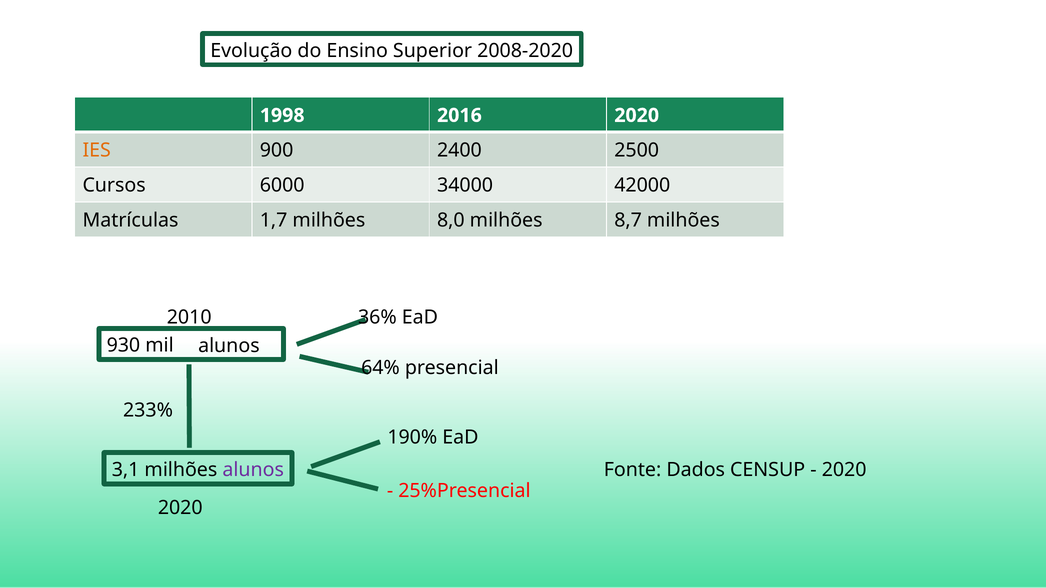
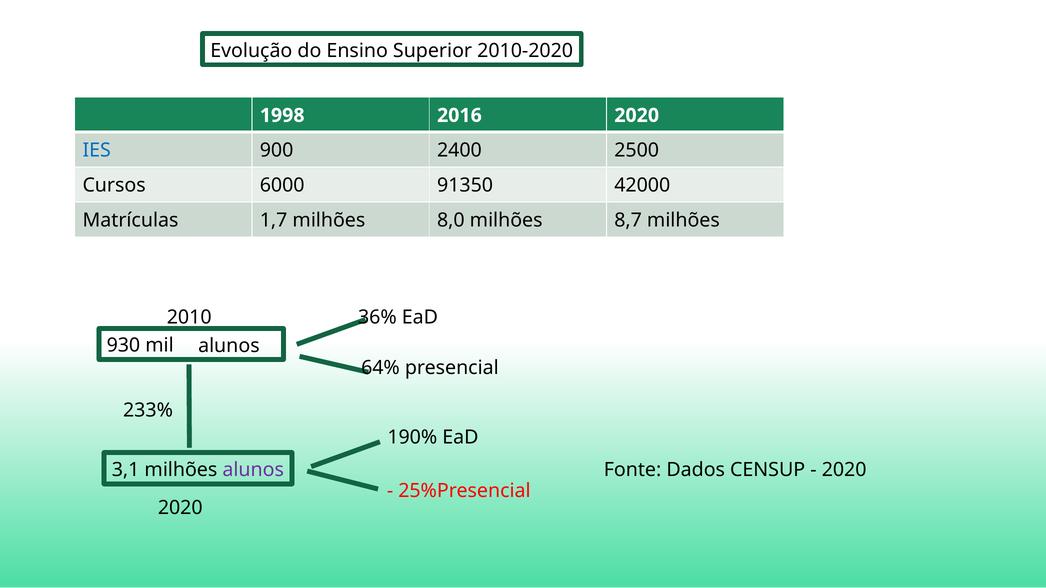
2008-2020: 2008-2020 -> 2010-2020 (525, 51)
IES colour: orange -> blue (97, 150)
34000: 34000 -> 91350 (465, 185)
